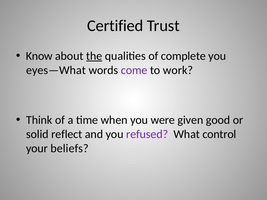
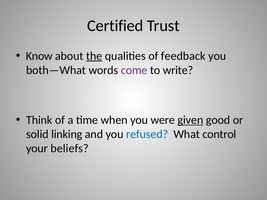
complete: complete -> feedback (183, 56)
eyes—What: eyes—What -> both—What (56, 70)
work: work -> write (178, 70)
given underline: none -> present (190, 120)
reflect: reflect -> linking (67, 134)
refused colour: purple -> blue (147, 134)
